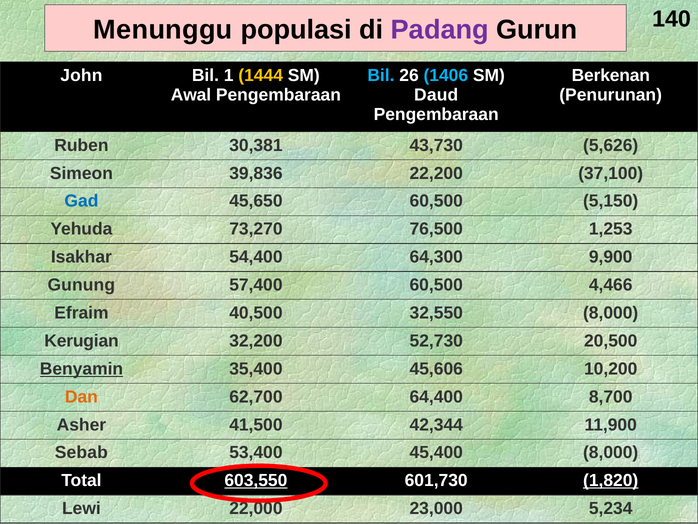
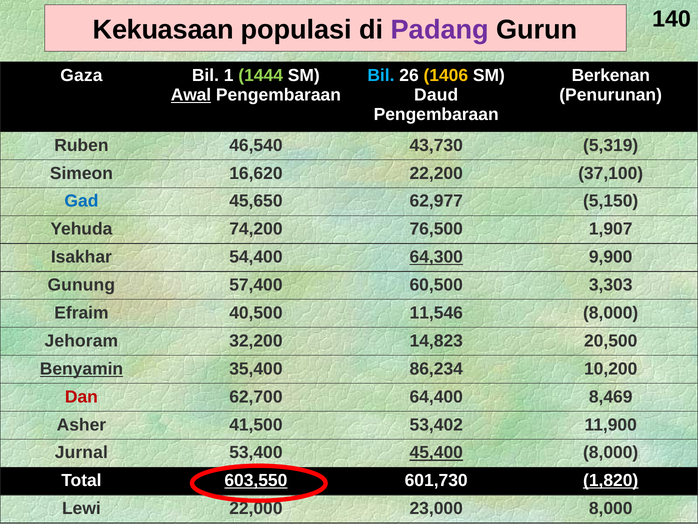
Menunggu: Menunggu -> Kekuasaan (163, 30)
John: John -> Gaza (81, 75)
1444 colour: yellow -> light green (261, 75)
1406 colour: light blue -> yellow (446, 75)
Awal underline: none -> present (191, 95)
30,381: 30,381 -> 46,540 (256, 145)
5,626: 5,626 -> 5,319 (611, 145)
39,836: 39,836 -> 16,620 (256, 173)
45,650 60,500: 60,500 -> 62,977 (436, 201)
73,270: 73,270 -> 74,200 (256, 229)
1,253: 1,253 -> 1,907 (611, 229)
64,300 underline: none -> present (436, 257)
4,466: 4,466 -> 3,303 (611, 285)
32,550: 32,550 -> 11,546 (436, 313)
Kerugian: Kerugian -> Jehoram (81, 341)
52,730: 52,730 -> 14,823 (436, 341)
45,606: 45,606 -> 86,234 (436, 369)
Dan colour: orange -> red (81, 396)
8,700: 8,700 -> 8,469 (611, 396)
42,344: 42,344 -> 53,402 (436, 424)
Sebab: Sebab -> Jurnal (81, 452)
45,400 underline: none -> present (436, 452)
23,000 5,234: 5,234 -> 8,000 (611, 508)
